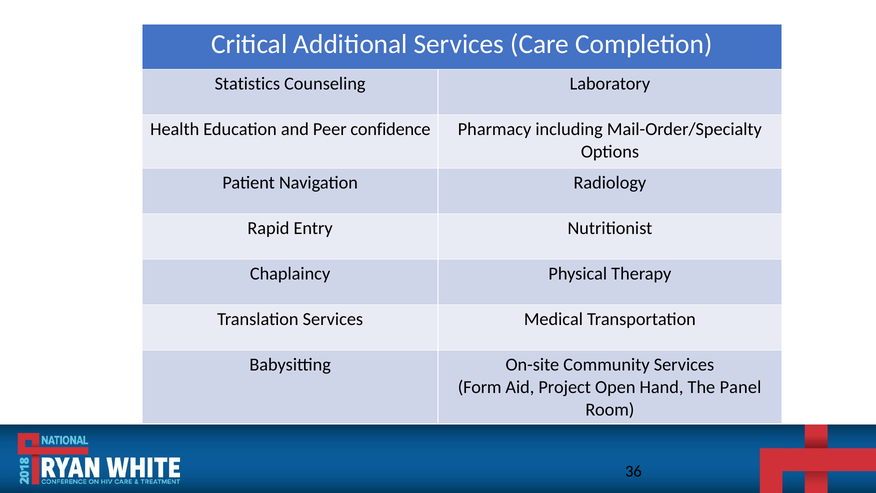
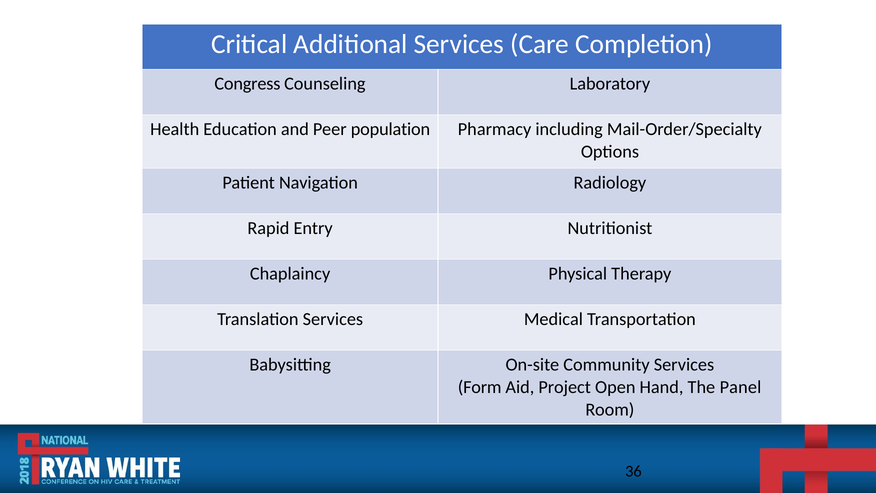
Statistics: Statistics -> Congress (247, 84)
confidence: confidence -> population (390, 129)
